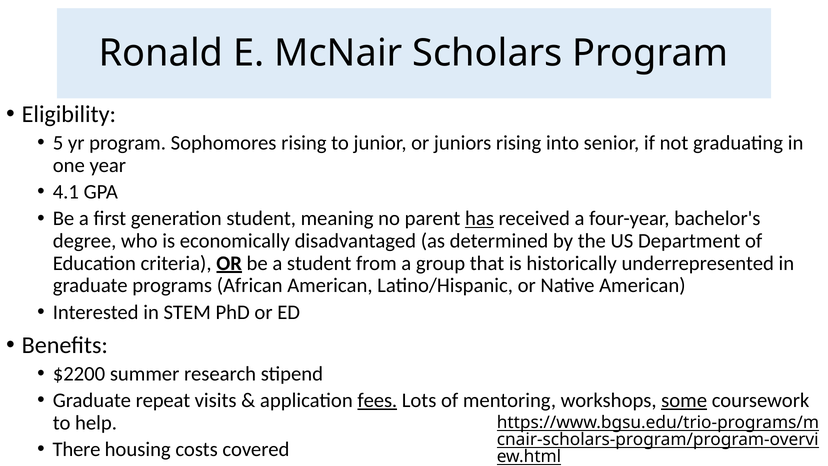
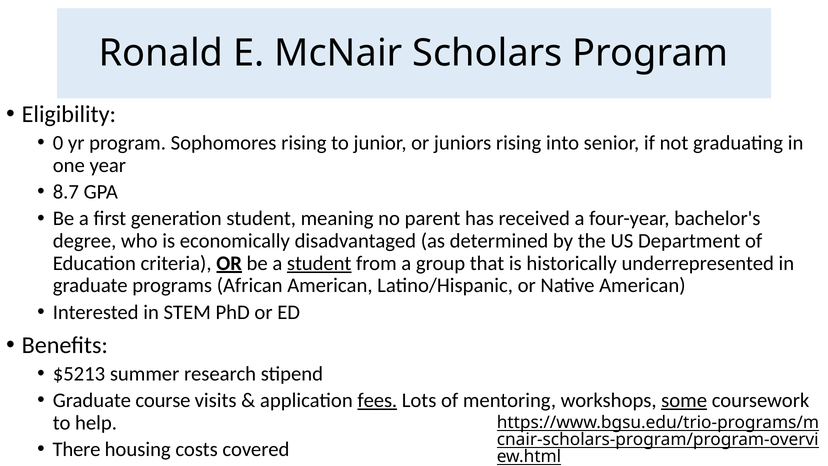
5: 5 -> 0 (58, 143)
4.1: 4.1 -> 8.7 (66, 192)
has underline: present -> none (479, 218)
student underline: none -> present (319, 263)
$2200: $2200 -> $5213 (79, 374)
repeat: repeat -> course (163, 400)
